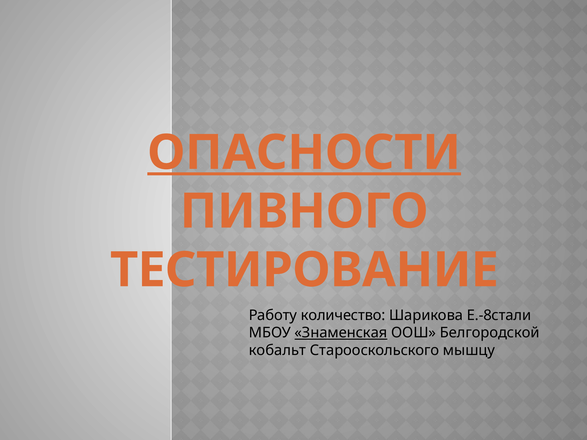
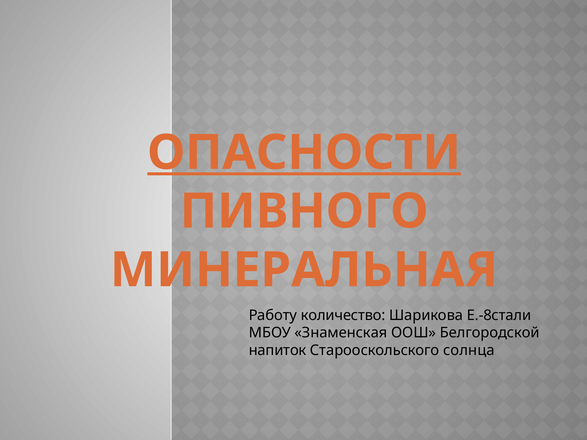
ТЕСТИРОВАНИЕ: ТЕСТИРОВАНИЕ -> МИНЕРАЛЬНАЯ (304, 270)
Знаменская underline: present -> none (341, 333)
кобальт: кобальт -> напиток (278, 351)
мышцу: мышцу -> солнца (469, 351)
